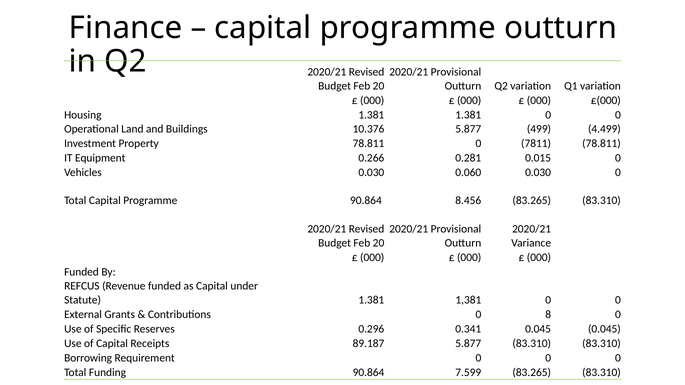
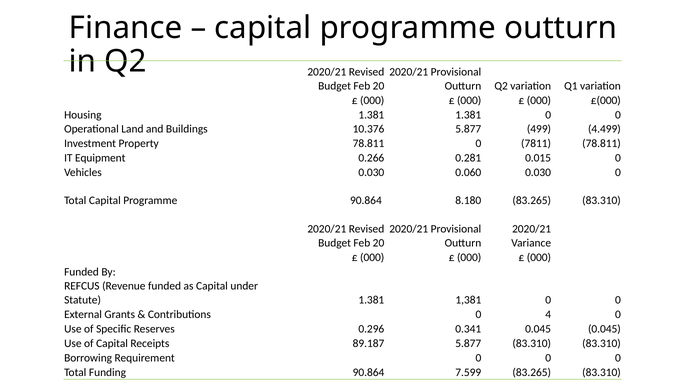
8.456: 8.456 -> 8.180 (468, 201)
8: 8 -> 4 (548, 315)
